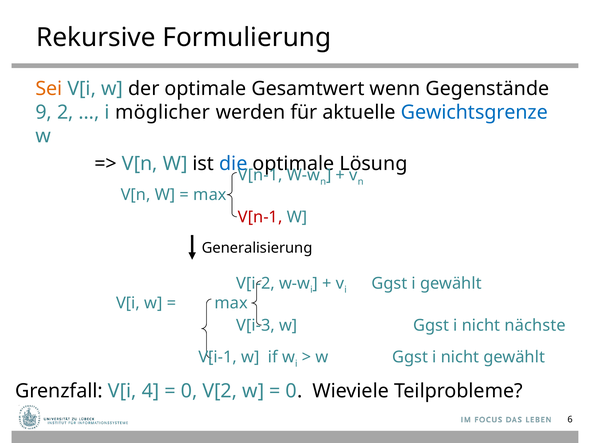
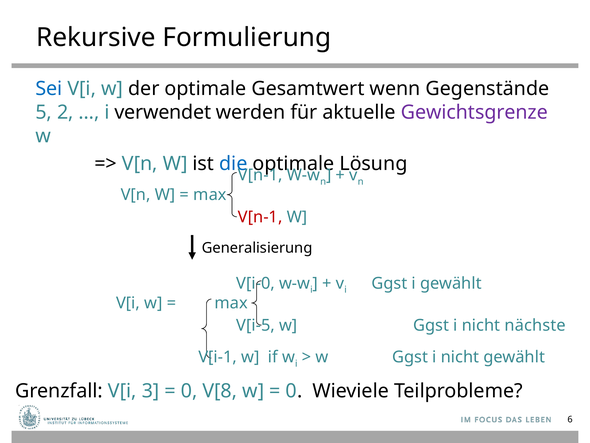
Sei colour: orange -> blue (49, 89)
9: 9 -> 5 (44, 112)
möglicher: möglicher -> verwendet (163, 112)
Gewichtsgrenze colour: blue -> purple (474, 112)
V[i-2: V[i-2 -> V[i-0 (256, 283)
V[i-3: V[i-3 -> V[i-5 (256, 325)
4: 4 -> 3 (151, 391)
V[2: V[2 -> V[8 (220, 391)
